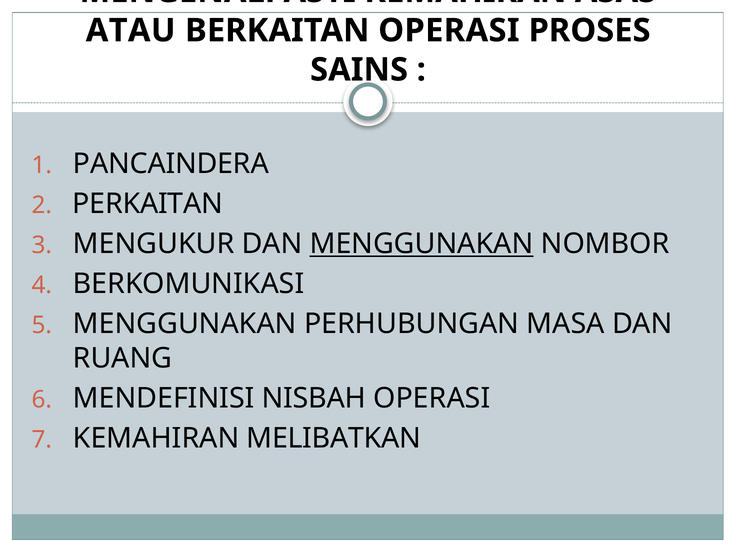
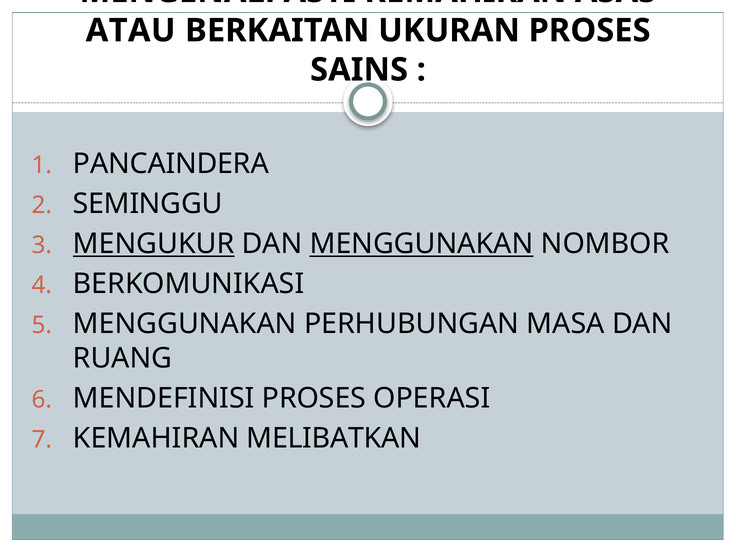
BERKAITAN OPERASI: OPERASI -> UKURAN (449, 31)
PERKAITAN: PERKAITAN -> SEMINGGU (148, 204)
MENGUKUR underline: none -> present (154, 244)
MENDEFINISI NISBAH: NISBAH -> PROSES (314, 398)
